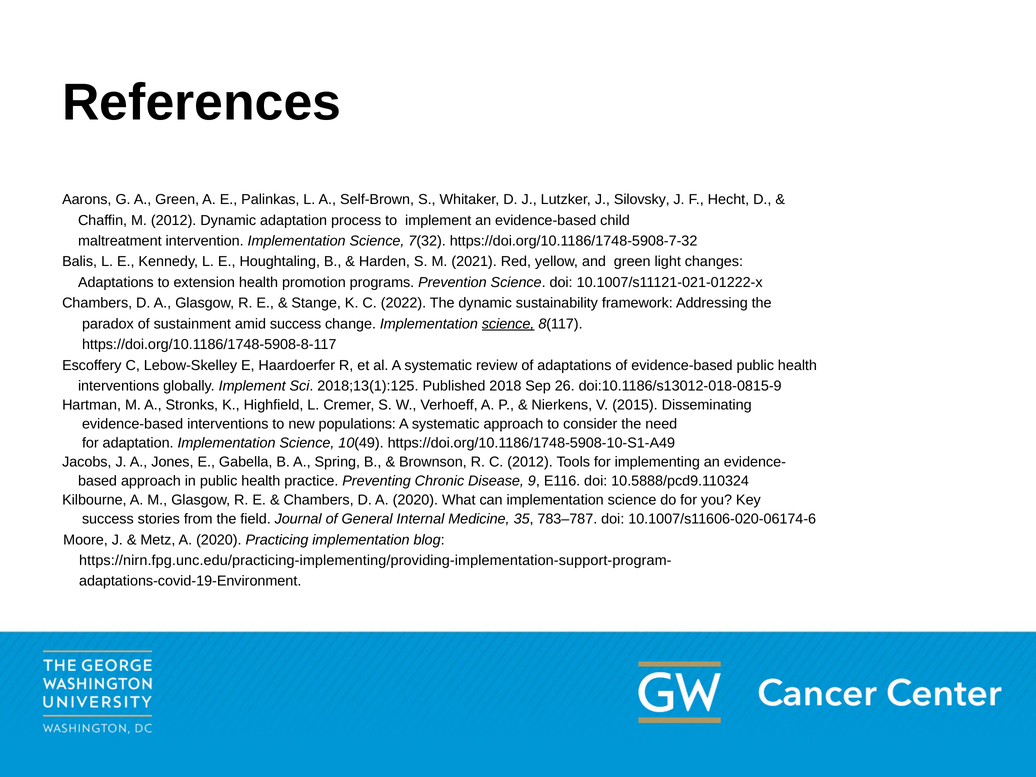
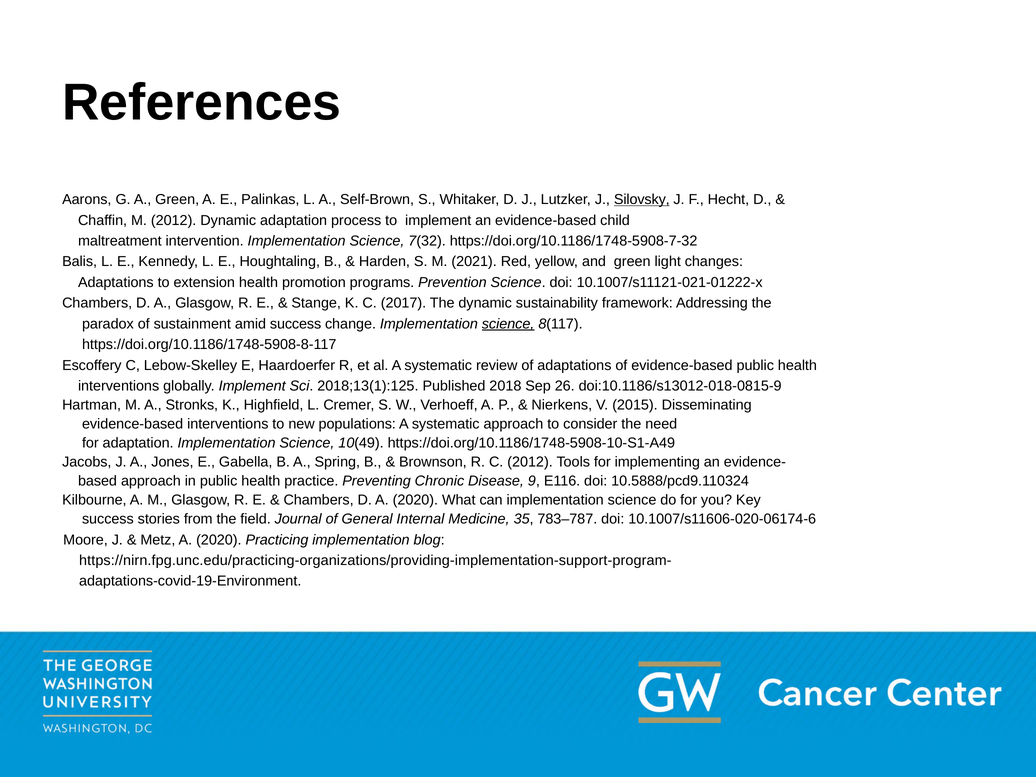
Silovsky underline: none -> present (642, 200)
2022: 2022 -> 2017 (403, 303)
https://nirn.fpg.unc.edu/practicing-implementing/providing-implementation-support-program-: https://nirn.fpg.unc.edu/practicing-implementing/providing-implementation-support-program- -> https://nirn.fpg.unc.edu/practicing-organizations/providing-implementation-support-program- (375, 561)
